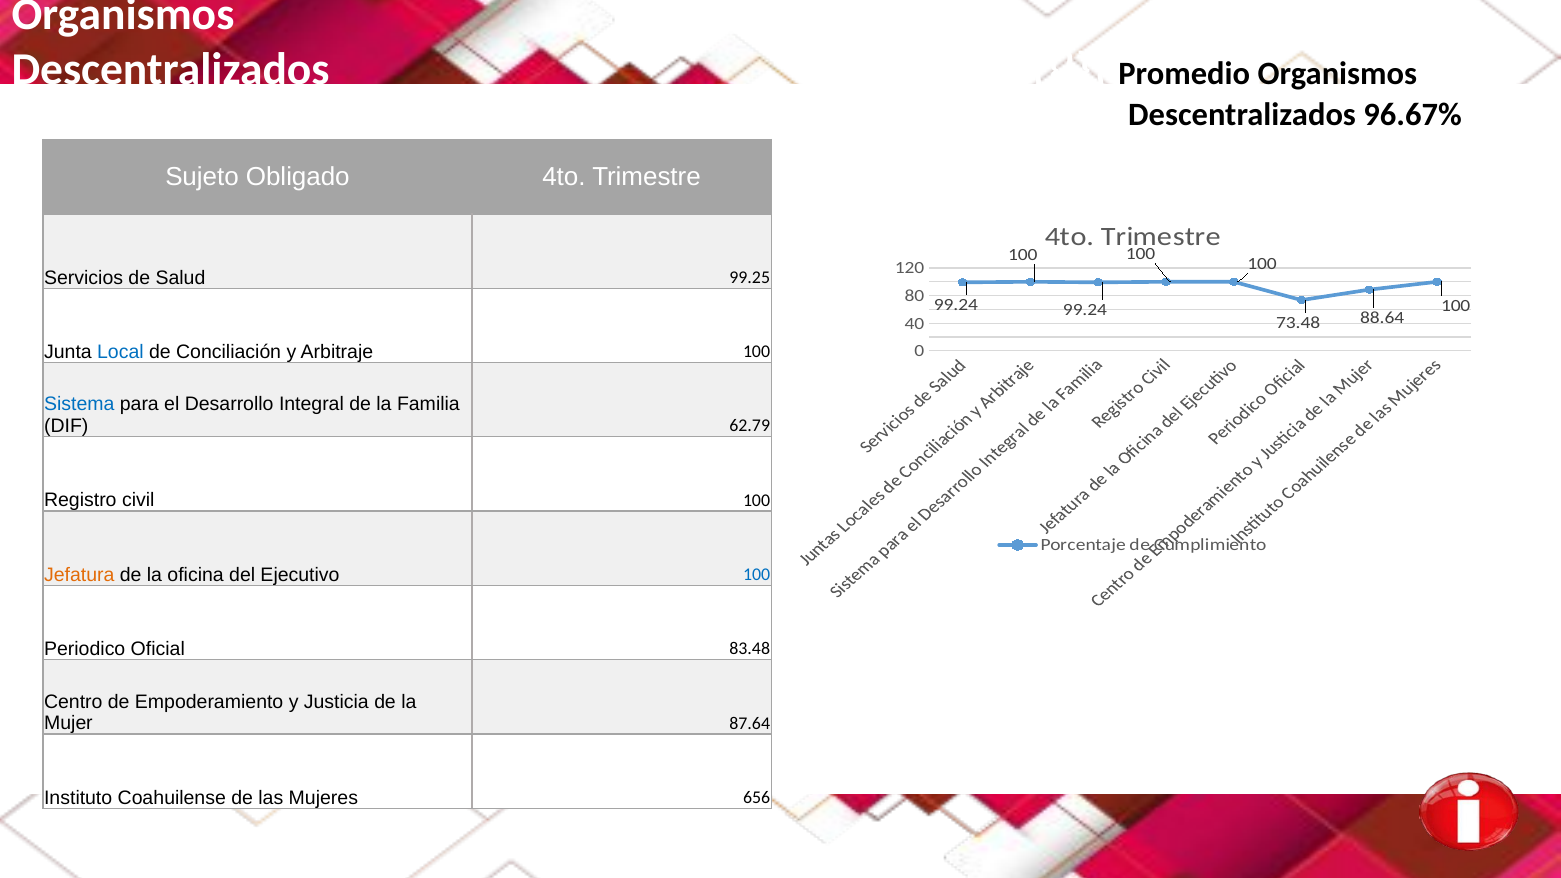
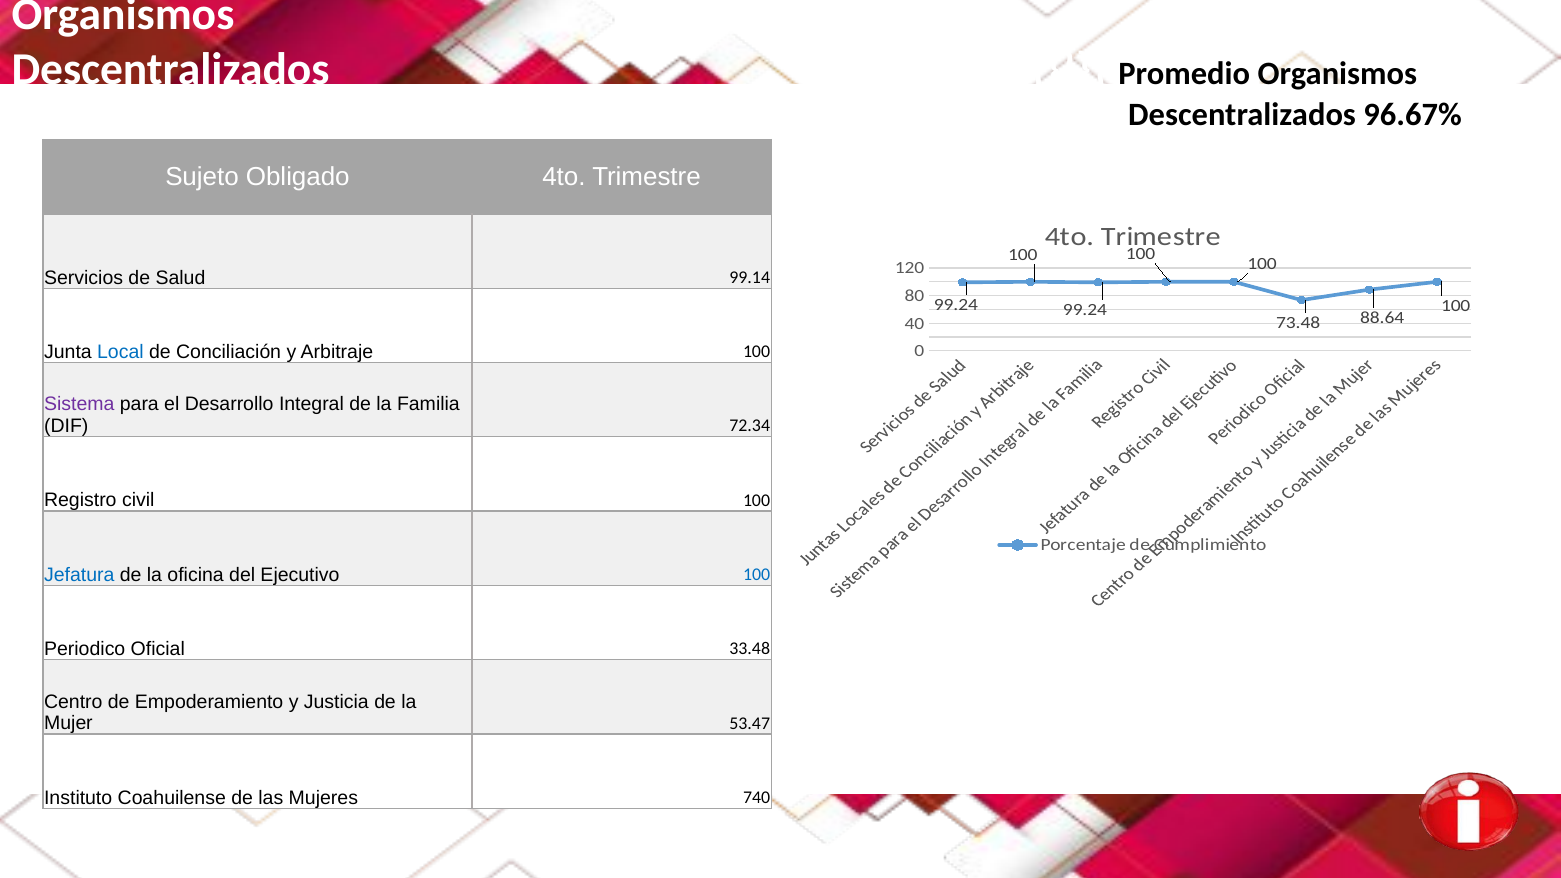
99.25: 99.25 -> 99.14 (750, 277)
Sistema colour: blue -> purple (79, 404)
62.79: 62.79 -> 72.34 (750, 426)
Jefatura colour: orange -> blue (79, 575)
83.48: 83.48 -> 33.48 (750, 649)
87.64: 87.64 -> 53.47 (750, 723)
656: 656 -> 740 (757, 798)
